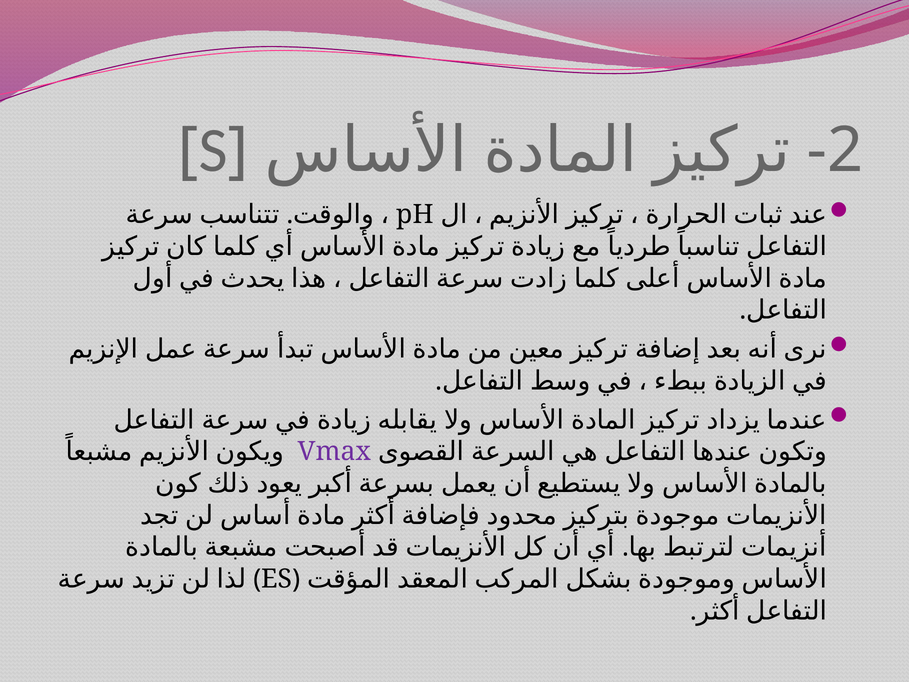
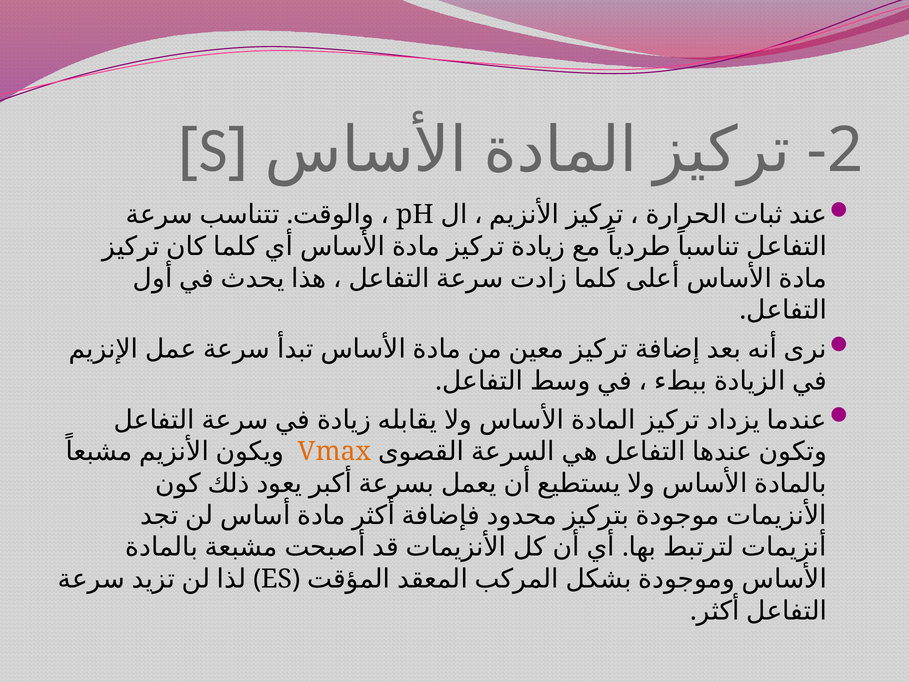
Vmax colour: purple -> orange (334, 452)
